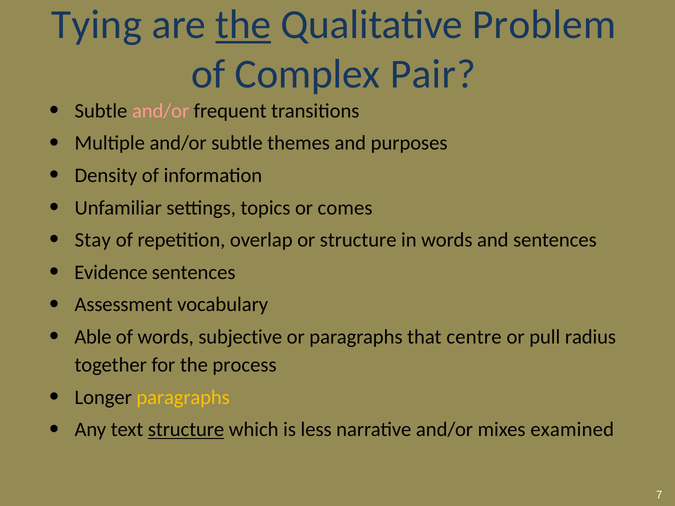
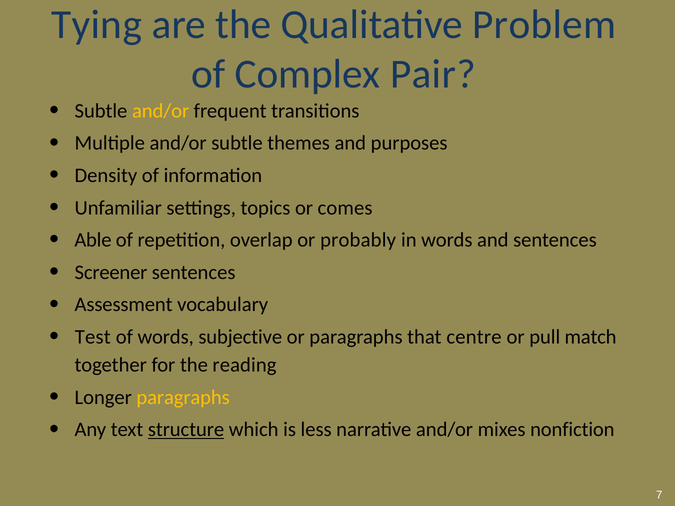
the underline: present -> none (243, 25)
and/or colour: pink -> yellow (161, 111)
Stay: Stay -> Able (93, 240)
or structure: structure -> probably (358, 240)
Evidence: Evidence -> Screener (111, 272)
Able: Able -> Test (93, 337)
radius: radius -> match (591, 337)
process: process -> reading (244, 365)
examined: examined -> nonfiction (572, 430)
